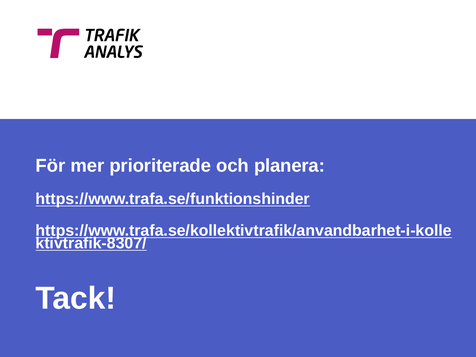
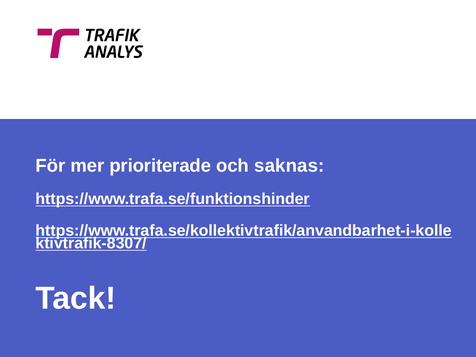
planera: planera -> saknas (289, 166)
